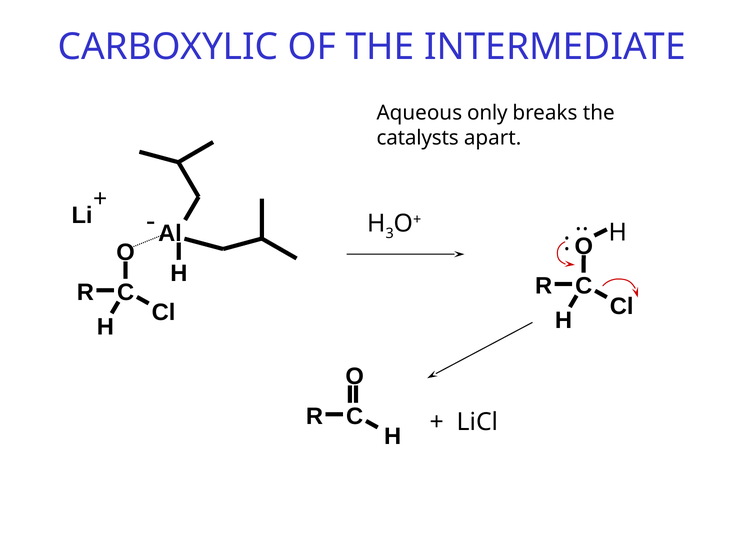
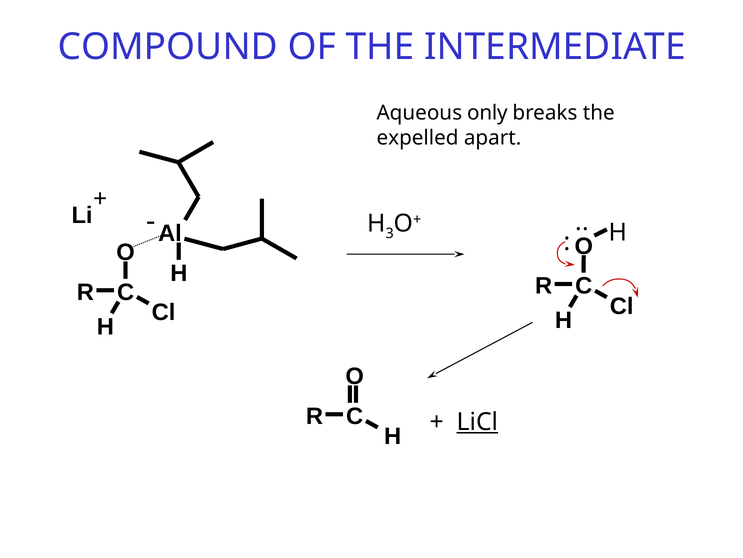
CARBOXYLIC: CARBOXYLIC -> COMPOUND (168, 47)
catalysts: catalysts -> expelled (418, 138)
LiCl underline: none -> present (477, 421)
